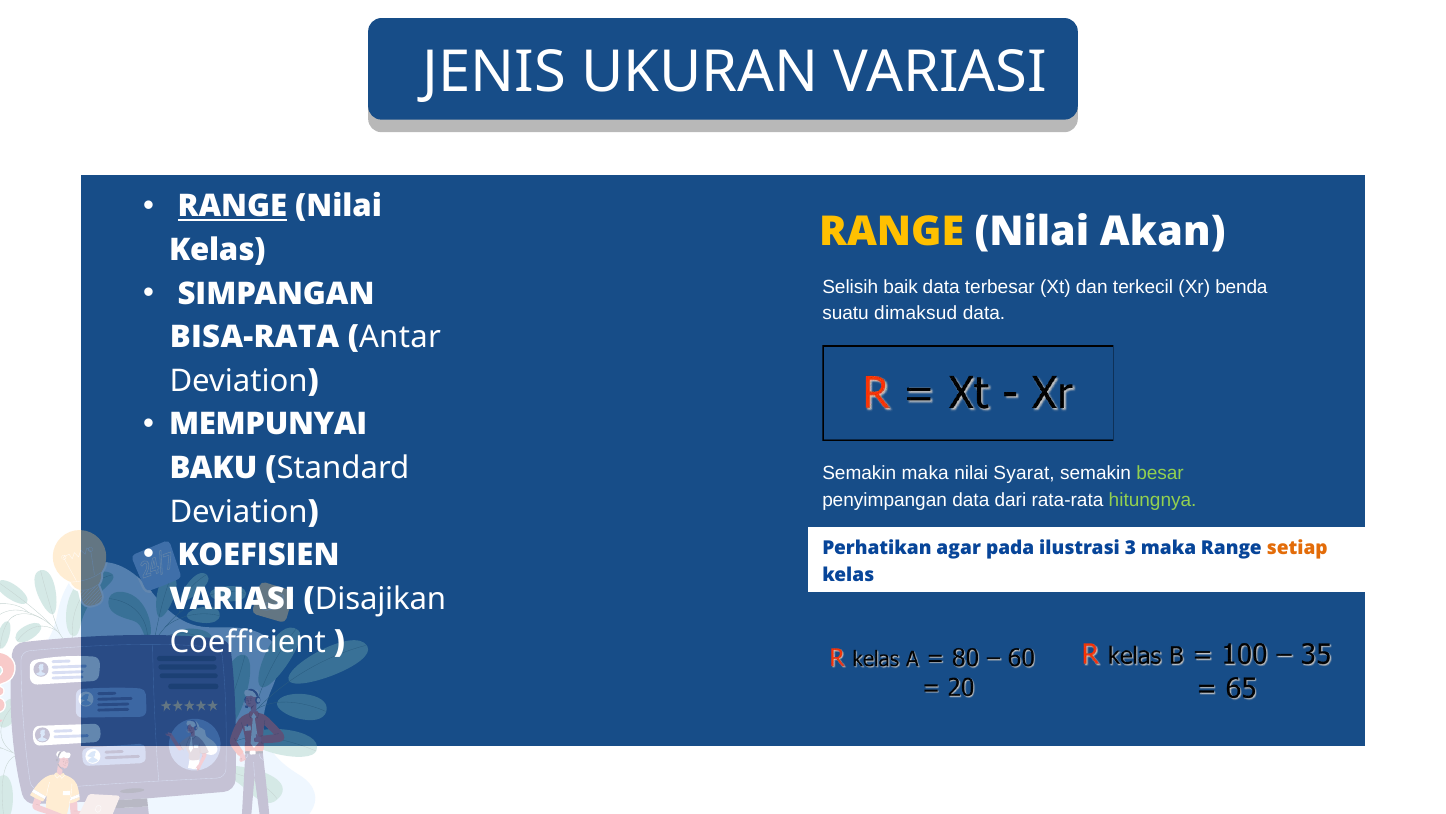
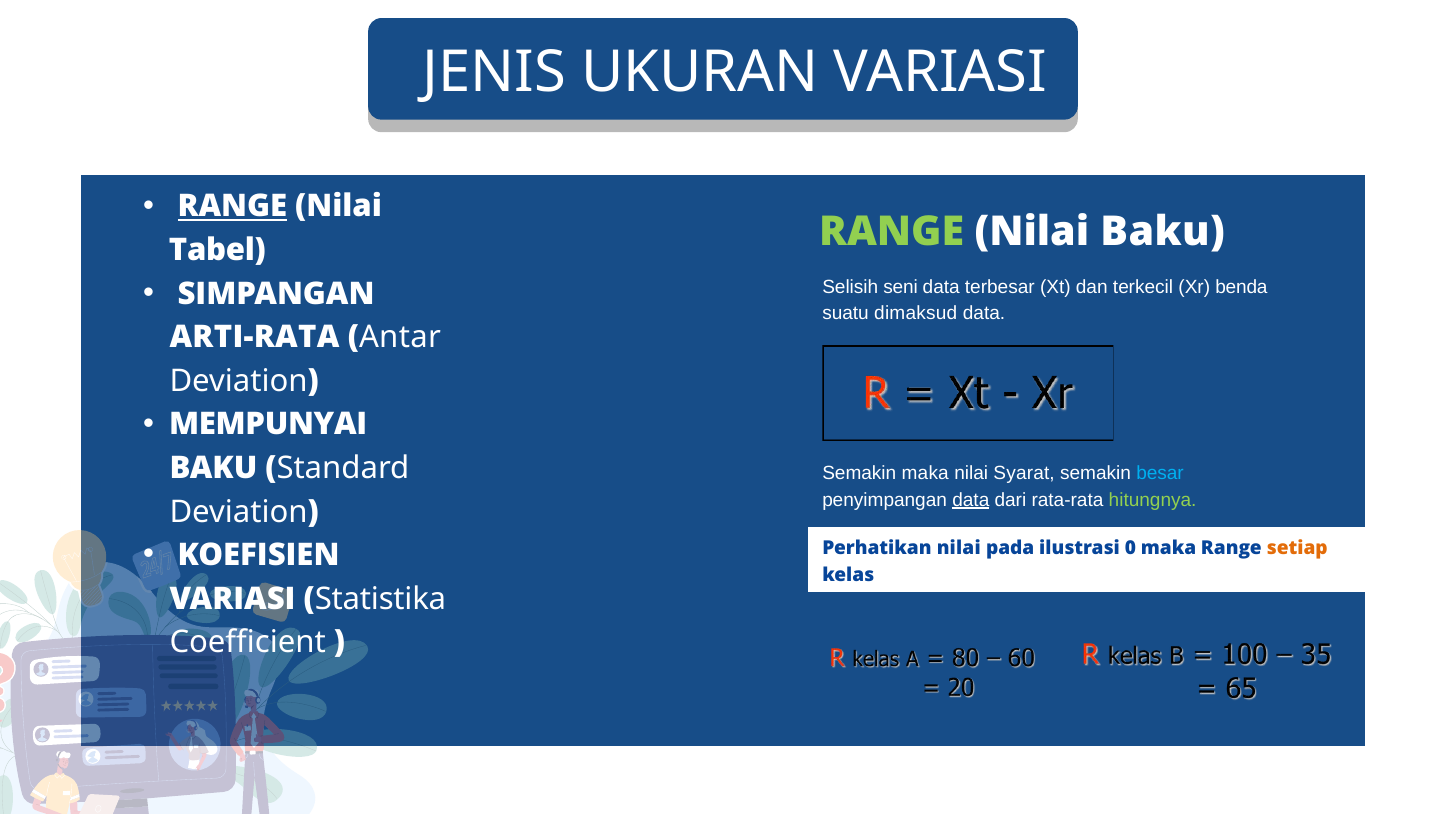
RANGE colour: yellow -> light green (892, 231)
Nilai Akan: Akan -> Baku (1163, 231)
Kelas: Kelas -> Tabel (217, 250)
baik: baik -> seni (901, 287)
BISA-RATA: BISA-RATA -> ARTI-RATA (255, 337)
besar colour: light green -> light blue (1160, 473)
data underline: none -> present (971, 499)
Perhatikan agar: agar -> nilai (959, 548)
3: 3 -> 0 (1130, 548)
Disajikan: Disajikan -> Statistika (380, 598)
